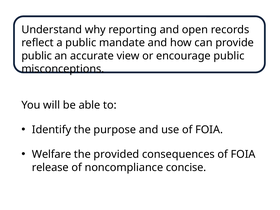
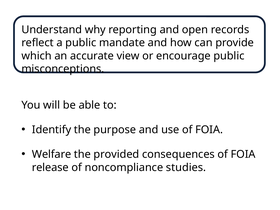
public: public -> which (37, 56)
concise: concise -> studies (186, 167)
